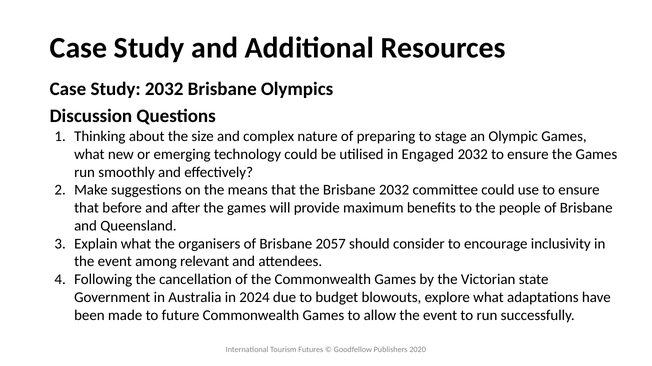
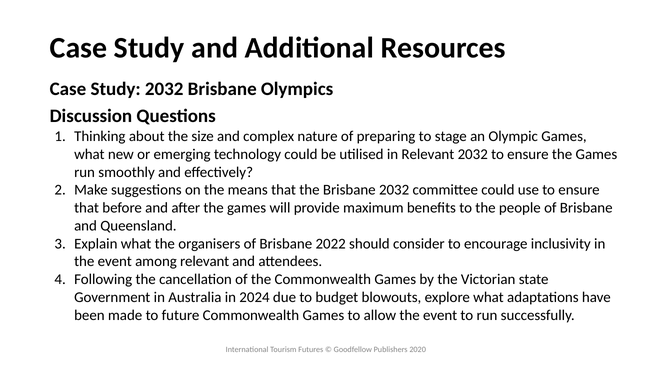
in Engaged: Engaged -> Relevant (428, 155)
2057: 2057 -> 2022 (331, 244)
